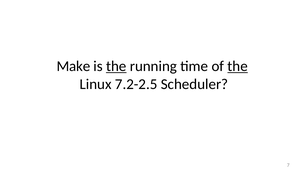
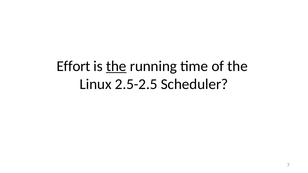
Make: Make -> Effort (73, 66)
the underline: present -> none (238, 66)
7.2-2.5: 7.2-2.5 -> 2.5-2.5 (136, 84)
